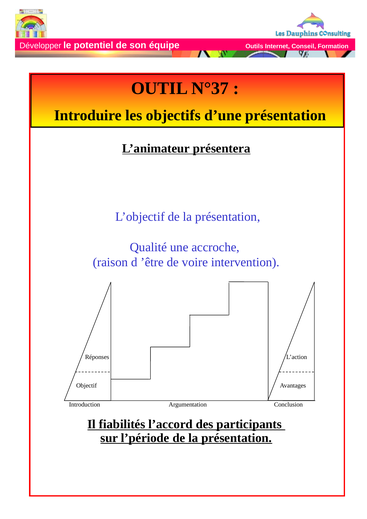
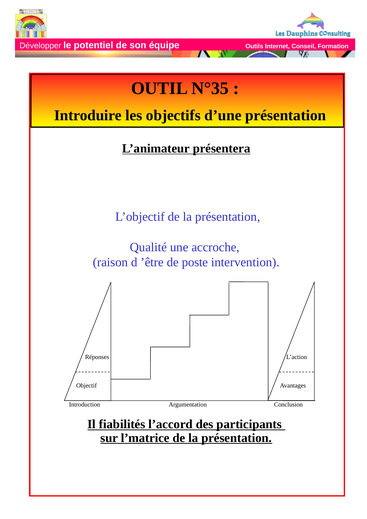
N°37: N°37 -> N°35 (210, 88)
voire: voire -> poste (195, 262)
l’période: l’période -> l’matrice (145, 438)
